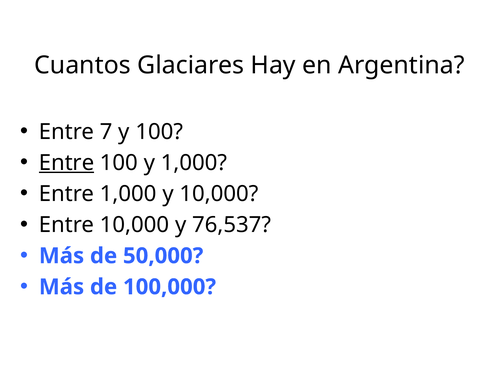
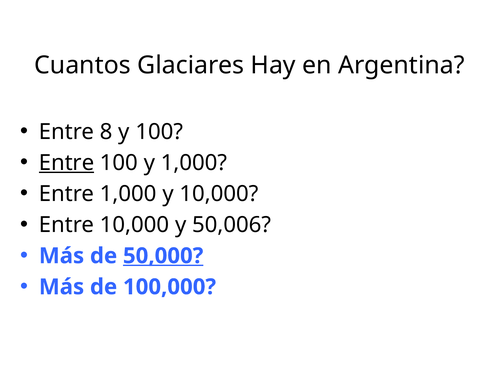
7: 7 -> 8 (106, 132)
76,537: 76,537 -> 50,006 (232, 225)
50,000 underline: none -> present (163, 256)
